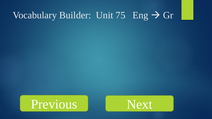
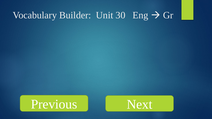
75: 75 -> 30 (121, 15)
